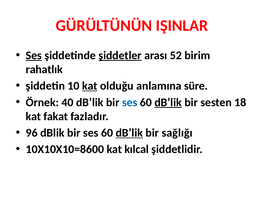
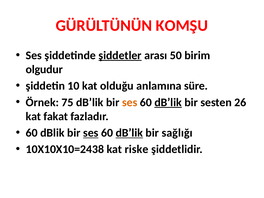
IŞINLAR: IŞINLAR -> KOMŞU (182, 26)
Ses underline: present -> none (34, 55)
52: 52 -> 50 (176, 55)
rahatlık: rahatlık -> olgudur (44, 69)
kat underline: present -> none (90, 86)
40: 40 -> 75 (67, 102)
ses colour: blue -> orange (130, 102)
18: 18 -> 26 (240, 102)
96: 96 -> 60 (32, 133)
ses underline: none -> present (91, 133)
10X10X10=8600: 10X10X10=8600 -> 10X10X10=2438 (65, 149)
kılcal: kılcal -> riske (137, 149)
